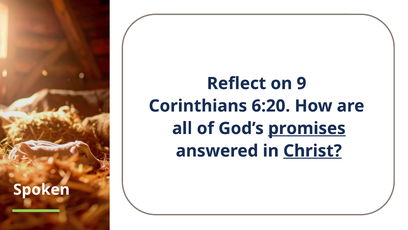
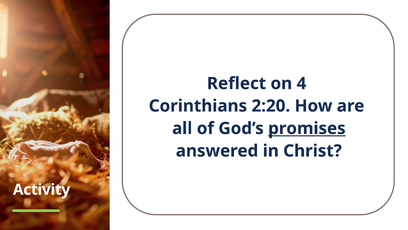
9: 9 -> 4 (301, 83)
6:20: 6:20 -> 2:20 (271, 106)
Christ underline: present -> none (313, 151)
Spoken: Spoken -> Activity (42, 189)
